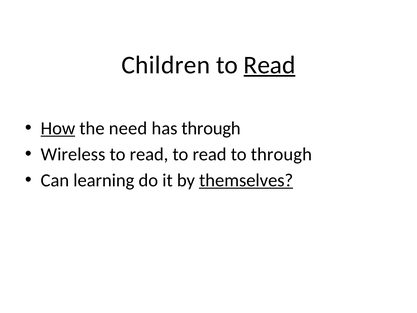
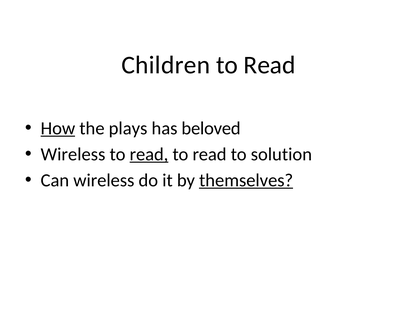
Read underline: present -> none (270, 65)
need: need -> plays (128, 128)
has through: through -> beloved (211, 128)
read underline: none -> present (149, 154)
to through: through -> solution (281, 154)
Can learning: learning -> wireless (104, 180)
